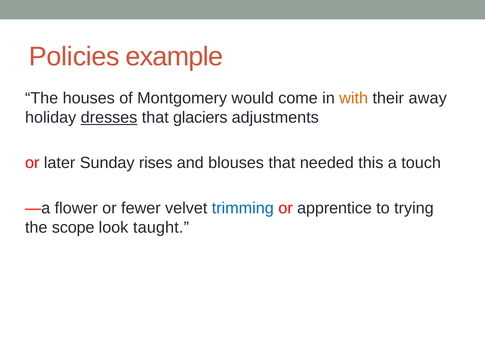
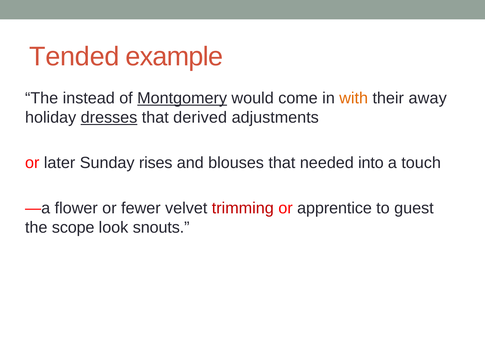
Policies: Policies -> Tended (74, 56)
houses: houses -> instead (89, 98)
Montgomery underline: none -> present (182, 98)
glaciers: glaciers -> derived (200, 118)
this: this -> into (371, 163)
trimming colour: blue -> red (243, 208)
trying: trying -> guest (414, 208)
taught: taught -> snouts (161, 227)
